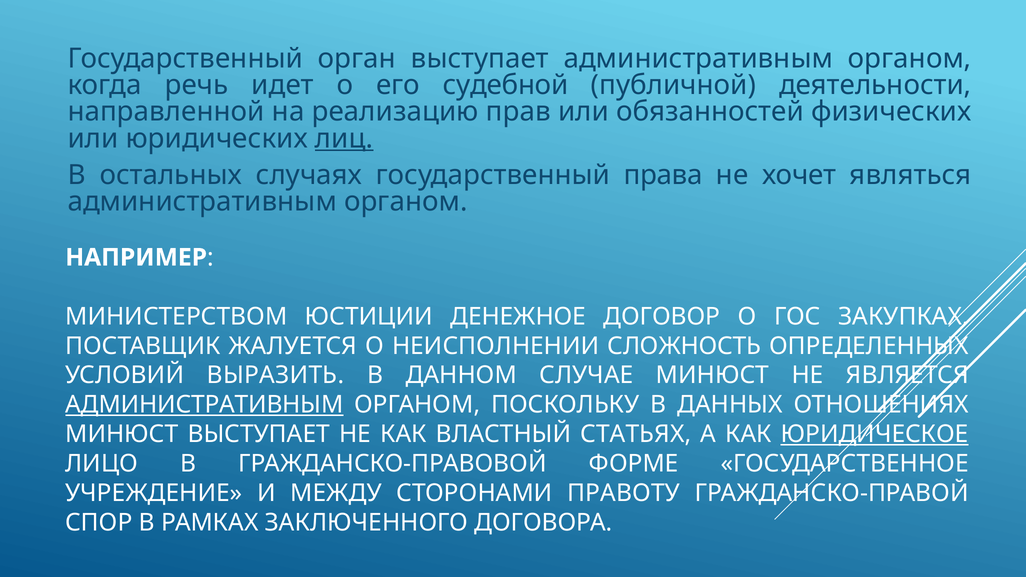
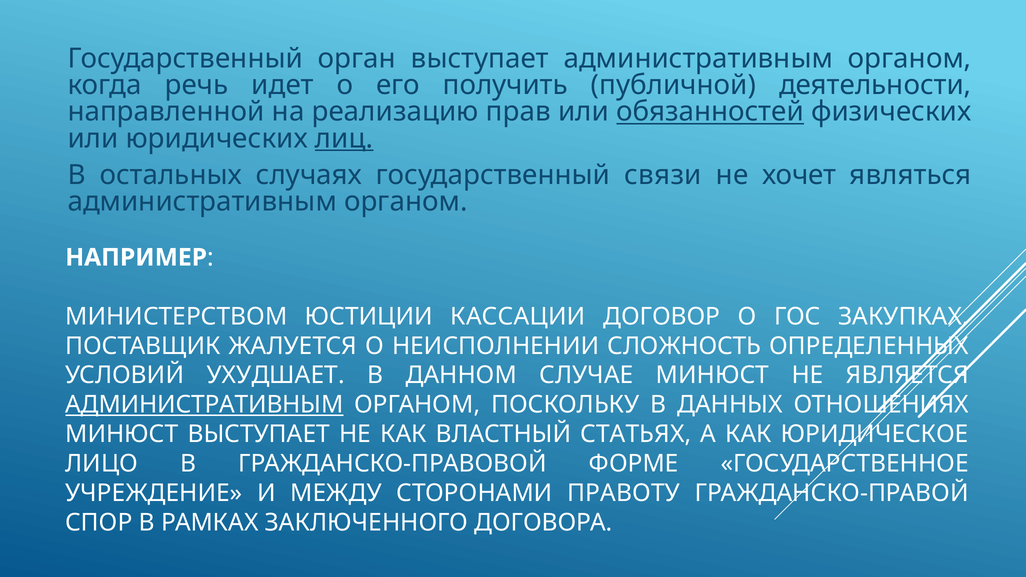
судебной: судебной -> получить (505, 85)
обязанностей underline: none -> present (710, 112)
права: права -> связи (663, 175)
ДЕНЕЖНОЕ: ДЕНЕЖНОЕ -> КАССАЦИИ (518, 317)
ВЫРАЗИТЬ: ВЫРАЗИТЬ -> УХУДШАЕТ (276, 375)
ЮРИДИЧЕСКОЕ underline: present -> none (875, 434)
